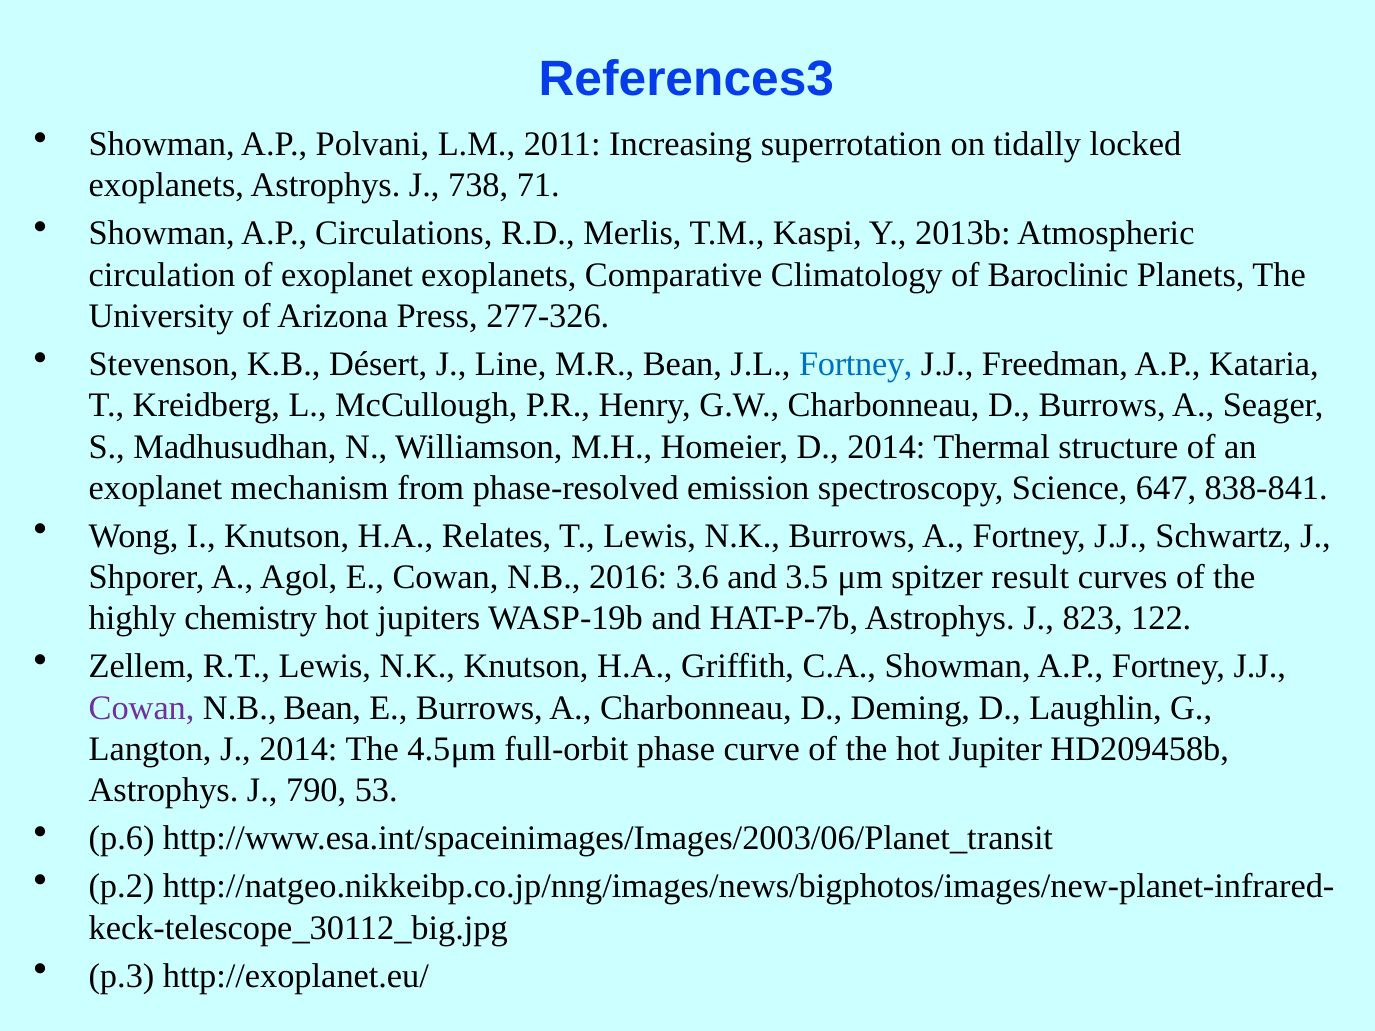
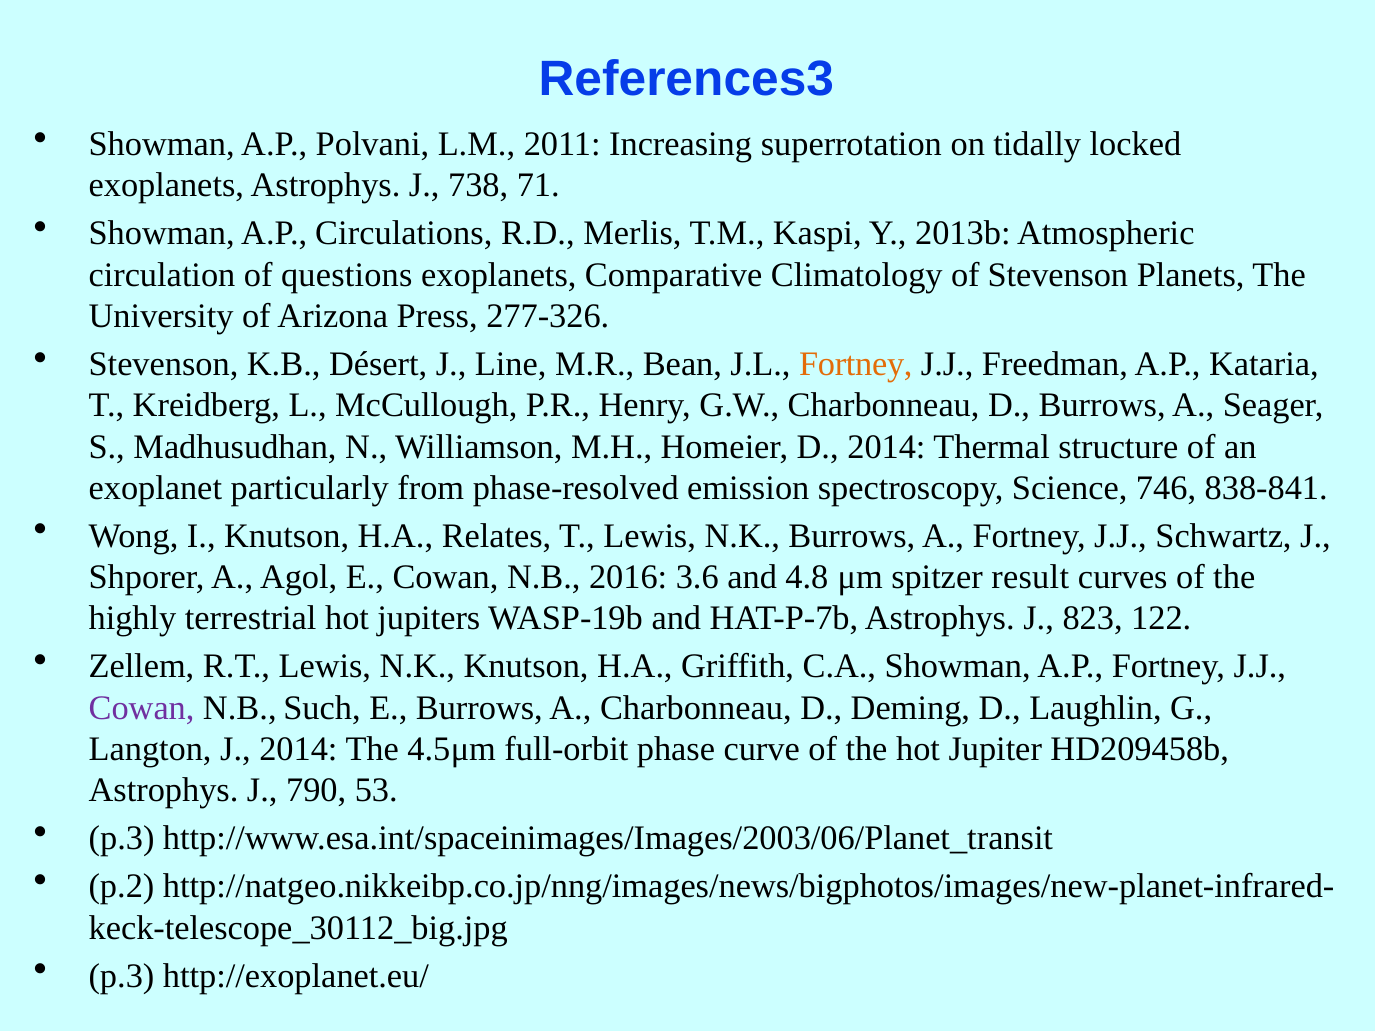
of exoplanet: exoplanet -> questions (347, 275)
of Baroclinic: Baroclinic -> Stevenson (1058, 275)
Fortney colour: blue -> orange (856, 364)
mechanism: mechanism -> particularly (310, 488)
647: 647 -> 746 (1166, 488)
3.5: 3.5 -> 4.8 (807, 577)
chemistry: chemistry -> terrestrial (251, 619)
N.B Bean: Bean -> Such (322, 708)
p.6: p.6 -> p.3 (122, 839)
